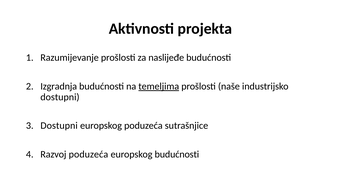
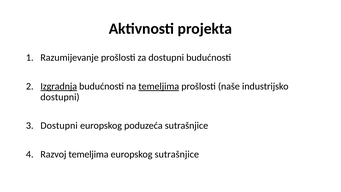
za naslijeđe: naslijeđe -> dostupni (166, 58)
Izgradnja underline: none -> present (59, 86)
Razvoj poduzeća: poduzeća -> temeljima (89, 154)
europskog budućnosti: budućnosti -> sutrašnjice (177, 154)
